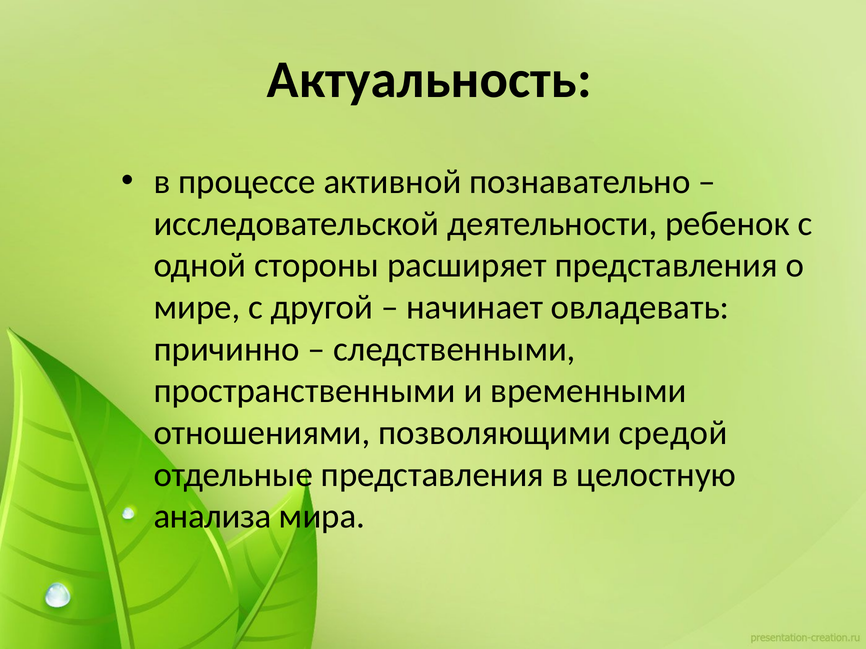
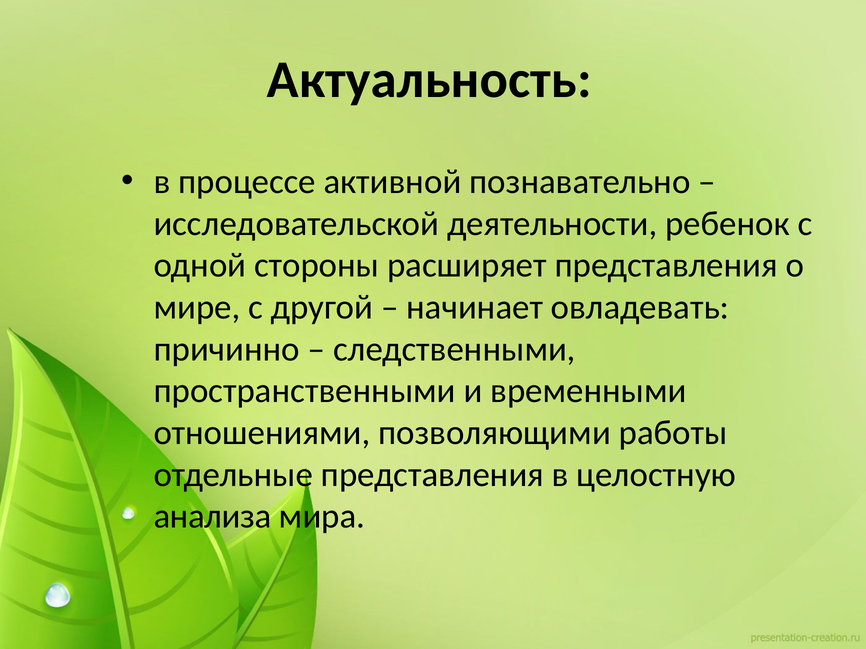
средой: средой -> работы (673, 433)
